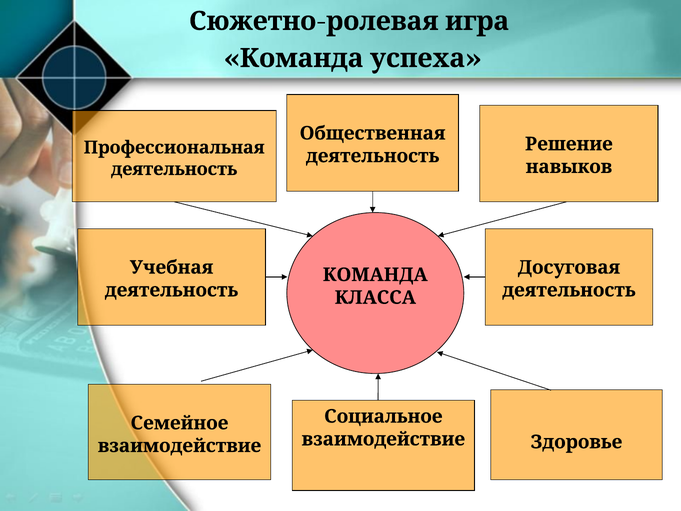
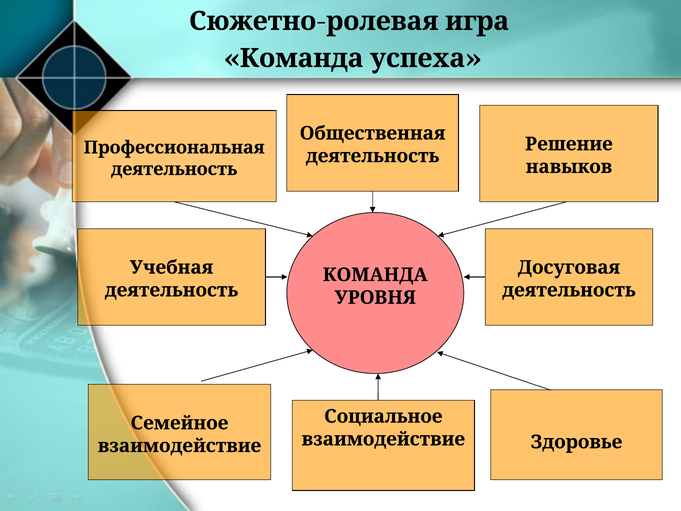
КЛАССА: КЛАССА -> УРОВНЯ (375, 297)
